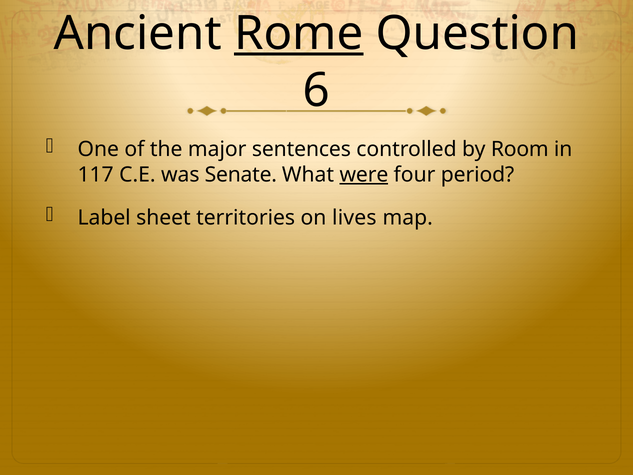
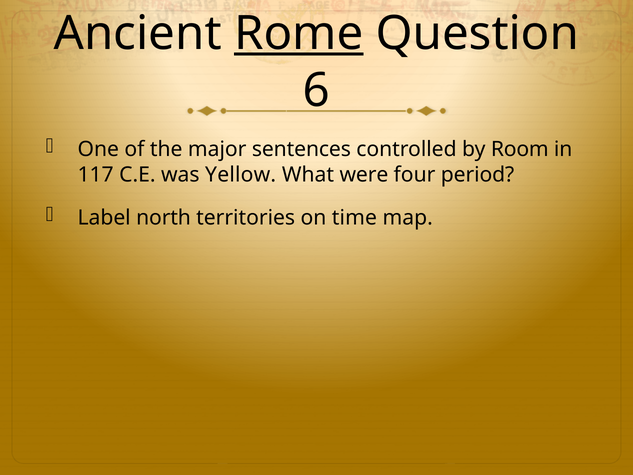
Senate: Senate -> Yellow (241, 175)
were underline: present -> none (364, 175)
sheet: sheet -> north (164, 217)
lives: lives -> time (354, 217)
